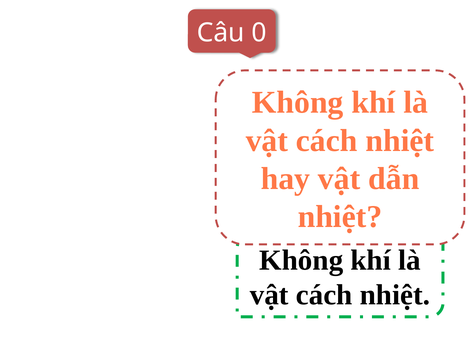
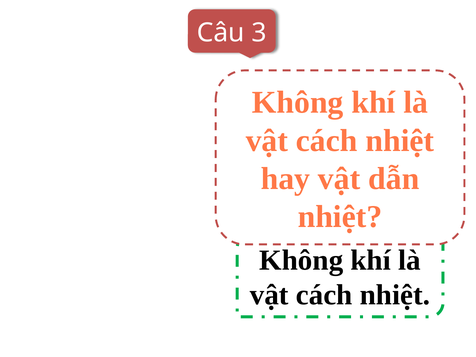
0: 0 -> 3 (259, 33)
